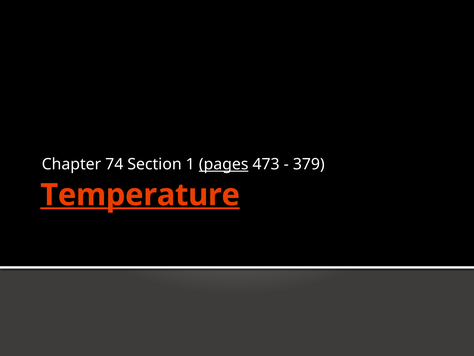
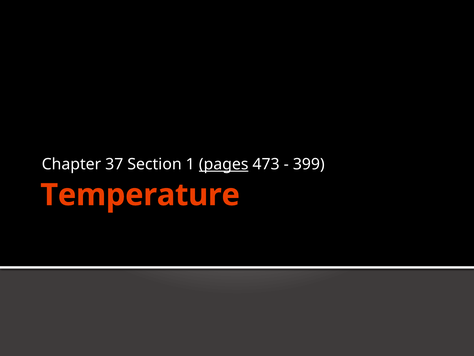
74: 74 -> 37 (114, 164)
379: 379 -> 399 (309, 164)
Temperature underline: present -> none (140, 195)
